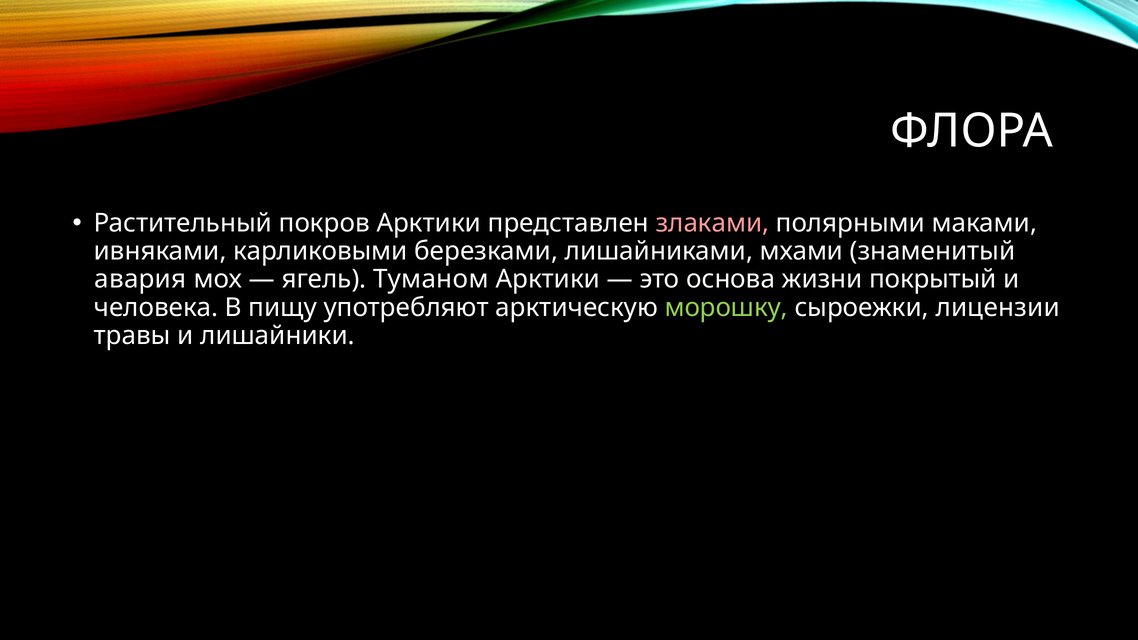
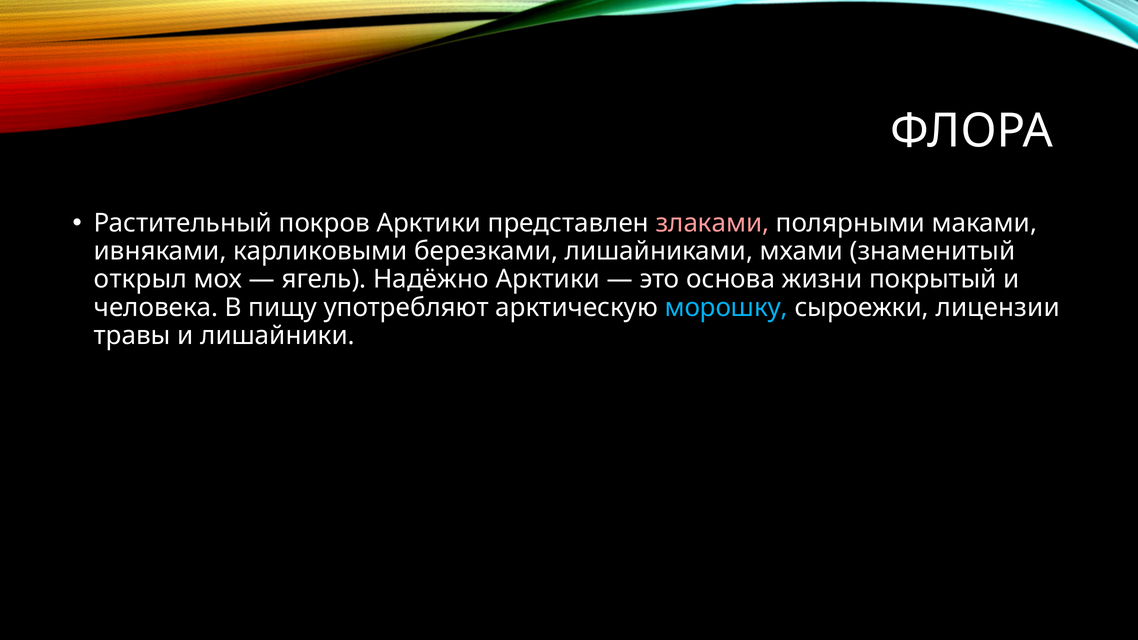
авария: авария -> открыл (140, 279)
Туманом: Туманом -> Надёжно (431, 279)
морошку colour: light green -> light blue (726, 307)
